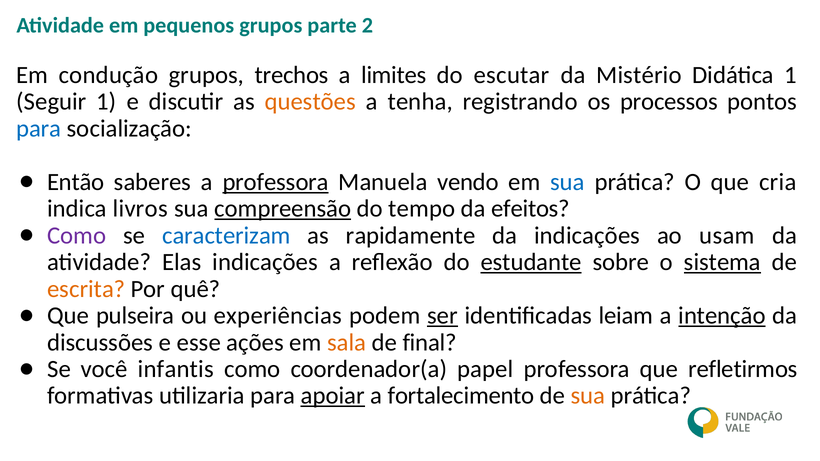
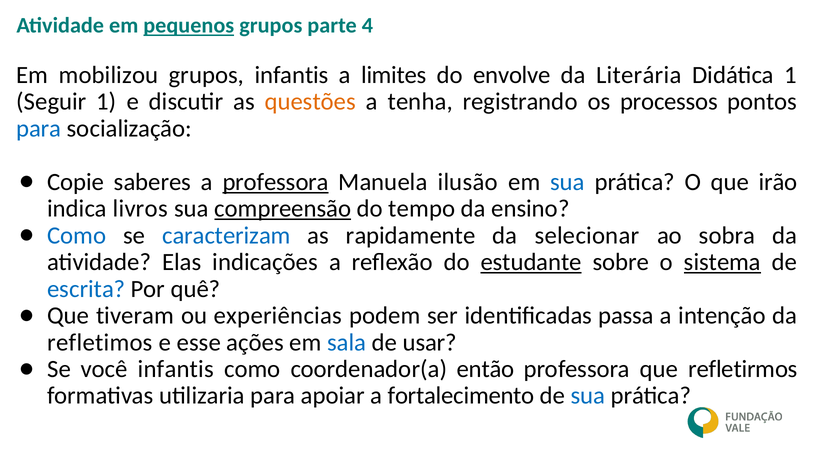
pequenos underline: none -> present (189, 26)
2: 2 -> 4 (367, 26)
condução: condução -> mobilizou (109, 75)
grupos trechos: trechos -> infantis (292, 75)
escutar: escutar -> envolve (512, 75)
Mistério: Mistério -> Literária (639, 75)
Então: Então -> Copie (76, 182)
vendo: vendo -> ilusão (468, 182)
cria: cria -> irão (778, 182)
efeitos: efeitos -> ensino (530, 209)
Como colour: purple -> blue (77, 235)
da indicações: indicações -> selecionar (587, 235)
usam: usam -> sobra (727, 235)
escrita colour: orange -> blue (86, 289)
pulseira: pulseira -> tiveram (135, 316)
ser underline: present -> none (442, 316)
leiam: leiam -> passa (626, 316)
intenção underline: present -> none (722, 316)
discussões: discussões -> refletimos (100, 343)
sala colour: orange -> blue (347, 343)
final: final -> usar (430, 343)
papel: papel -> então (485, 369)
apoiar underline: present -> none (333, 396)
sua colour: orange -> blue (588, 396)
